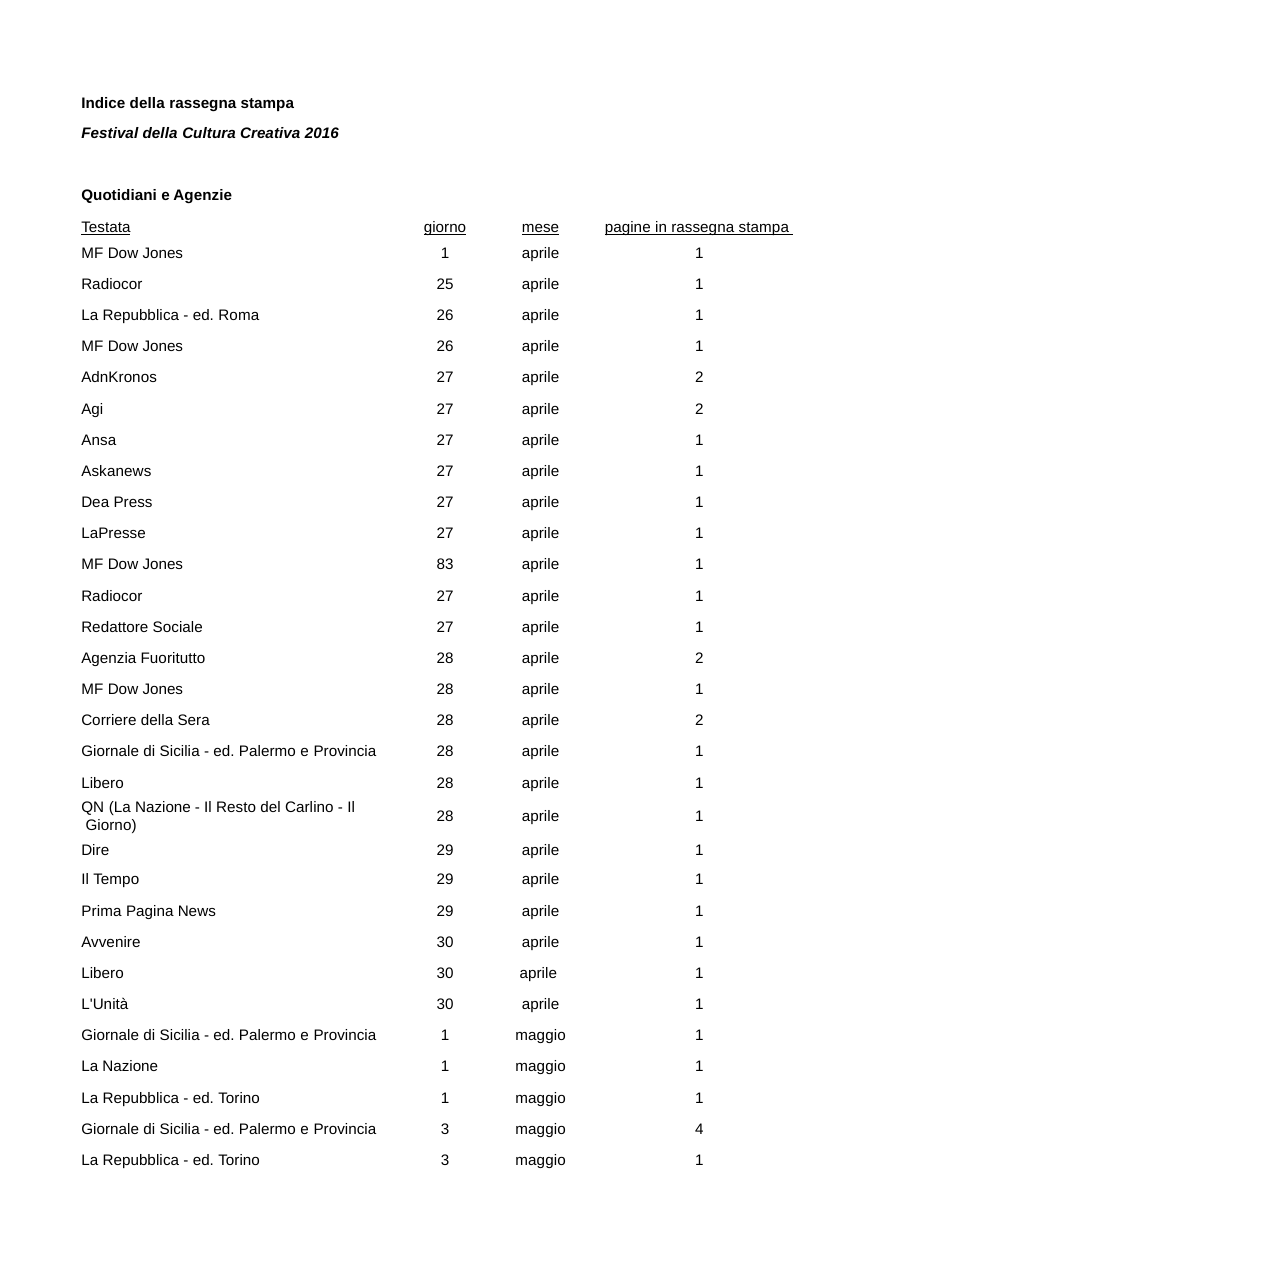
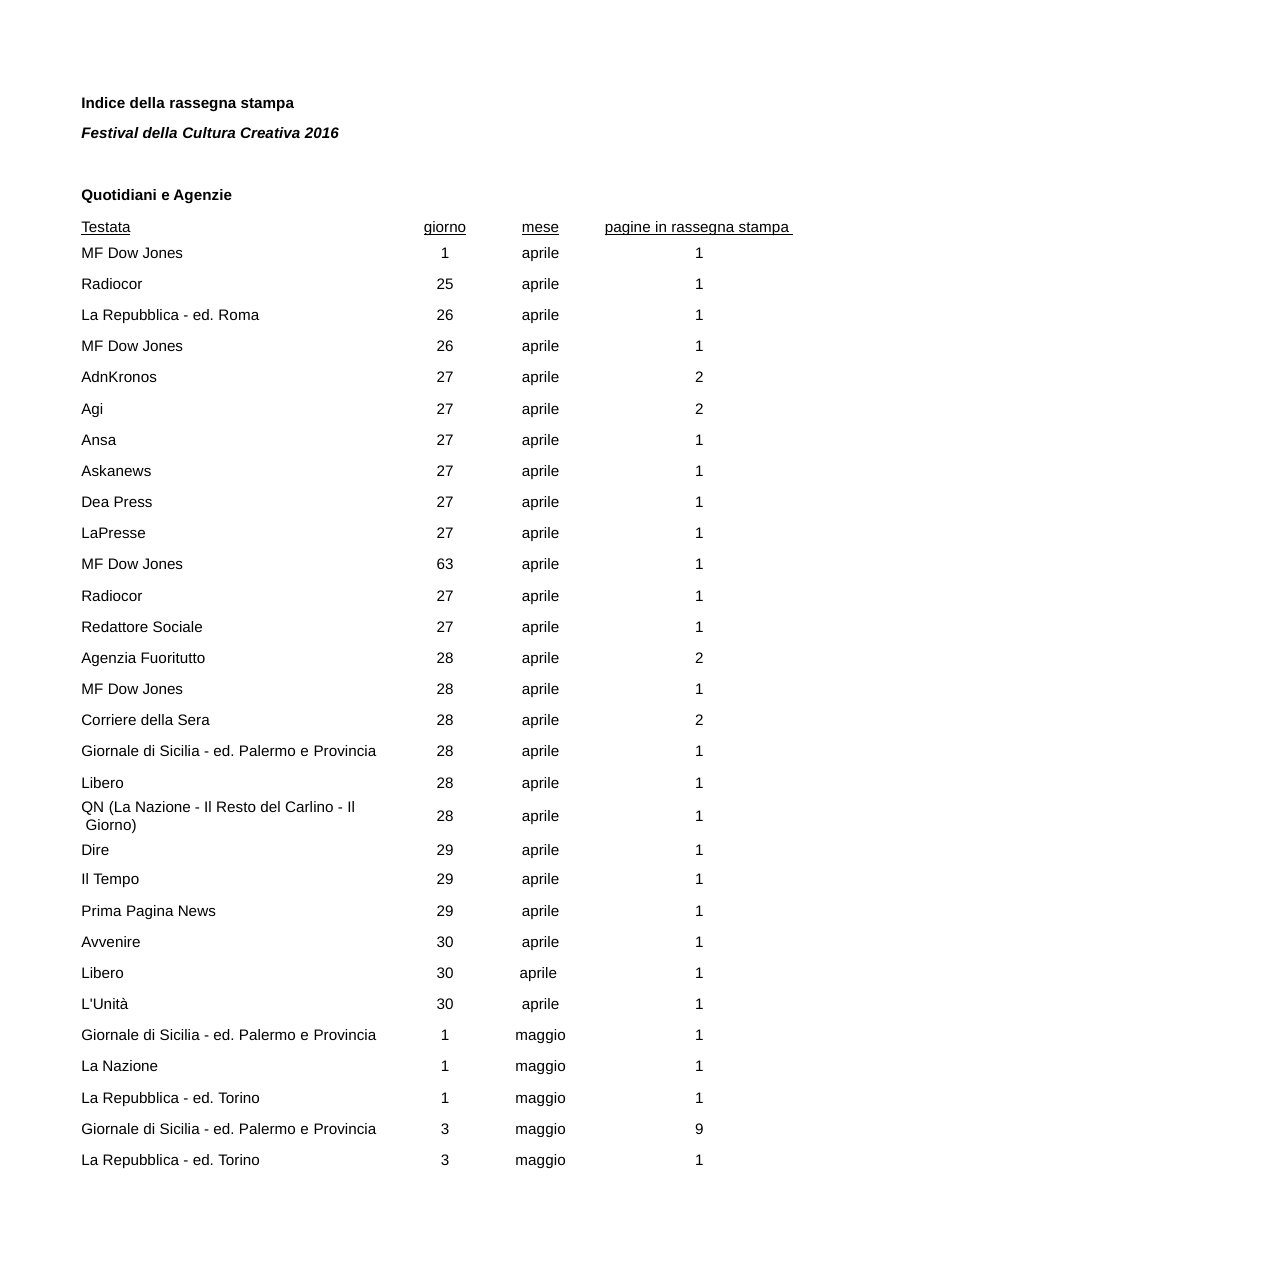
83: 83 -> 63 (445, 565)
4: 4 -> 9 (699, 1129)
